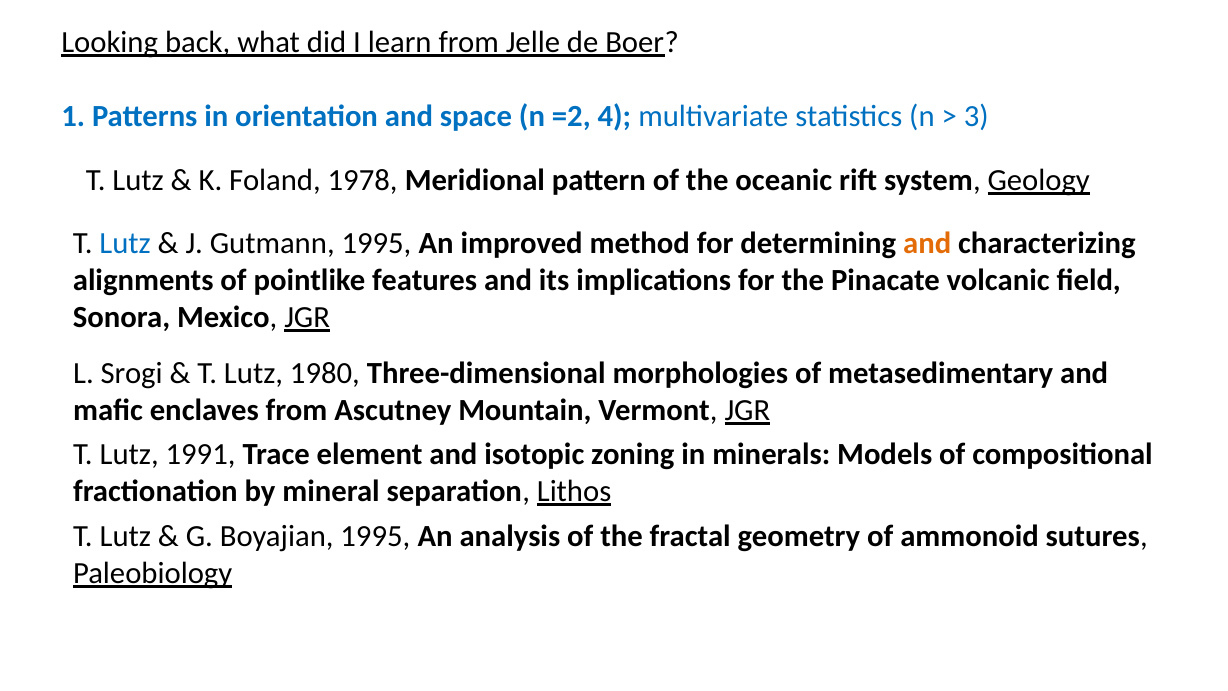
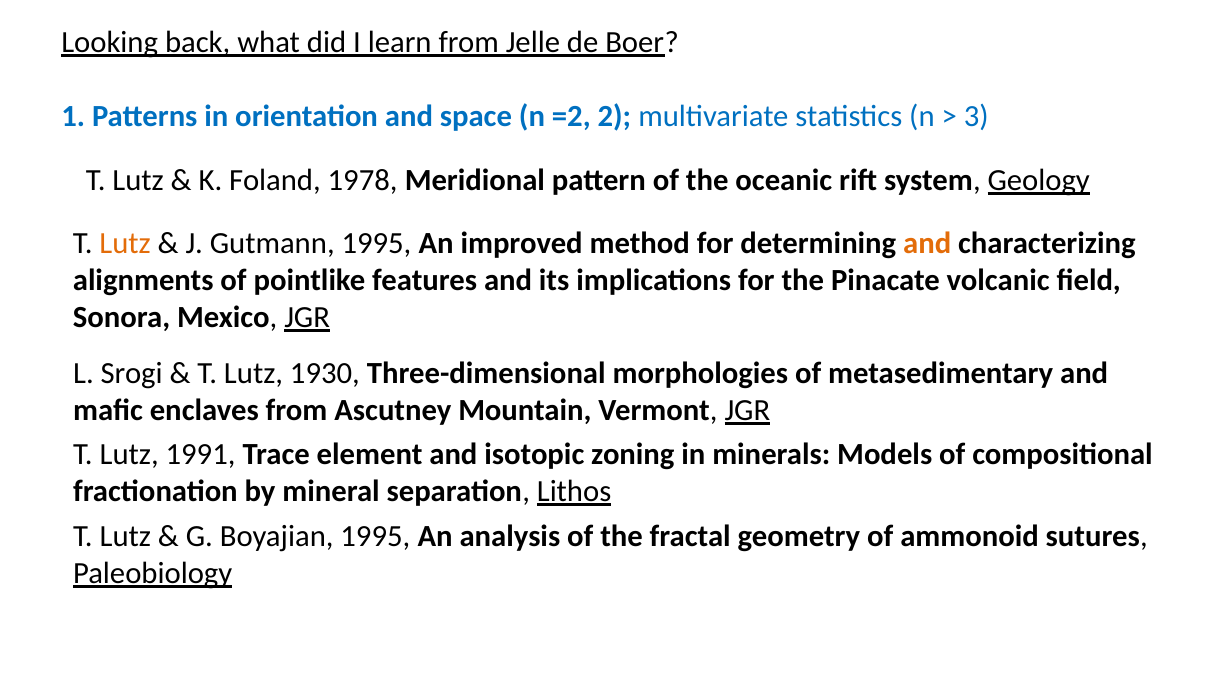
4: 4 -> 2 (614, 116)
Lutz colour: blue -> orange (125, 243)
1980: 1980 -> 1930 (325, 373)
